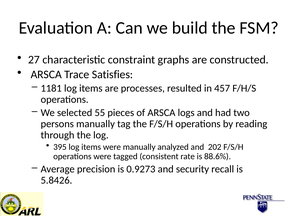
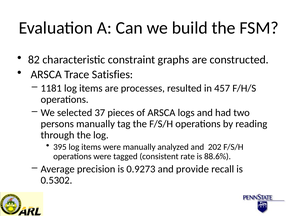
27: 27 -> 82 (34, 60)
55: 55 -> 37 (100, 113)
security: security -> provide (192, 169)
5.8426: 5.8426 -> 0.5302 (56, 180)
